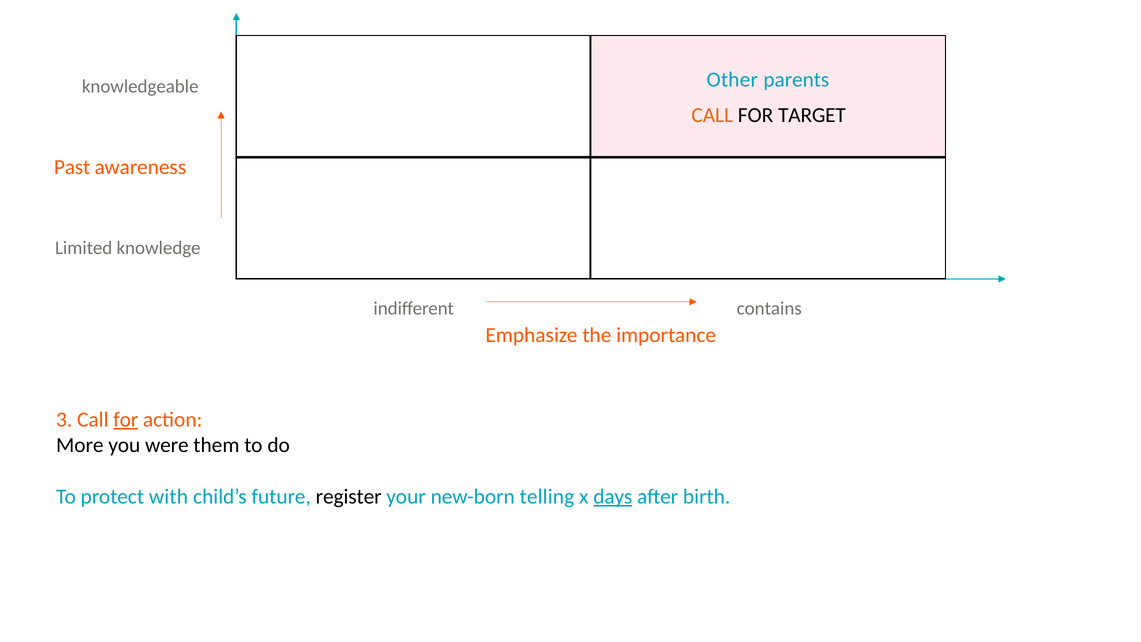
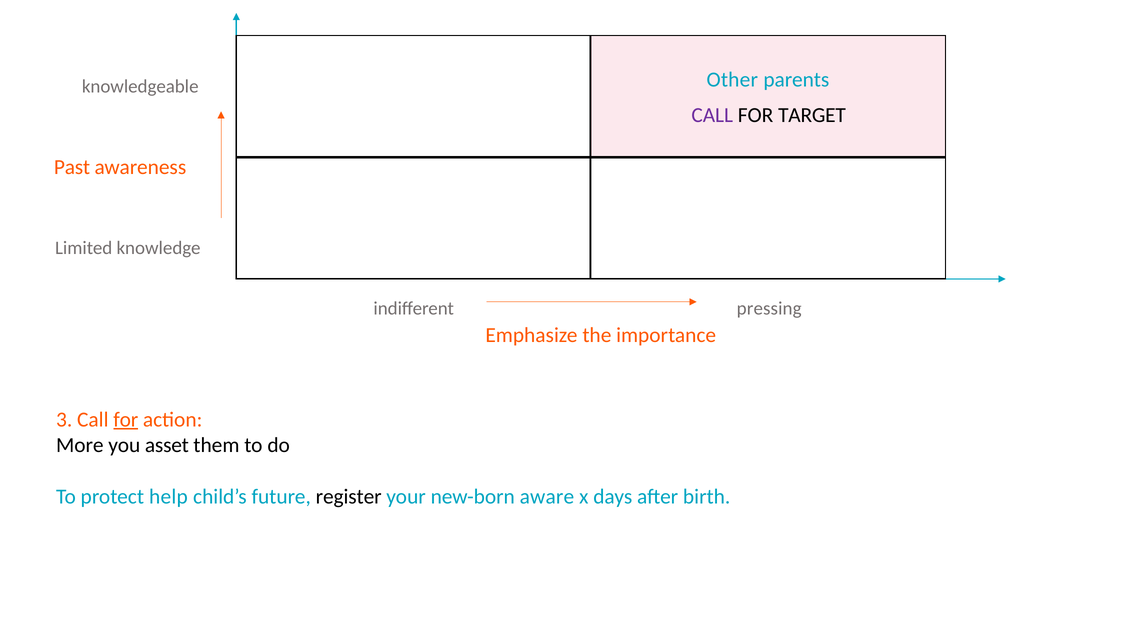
CALL colour: orange -> purple (712, 115)
contains: contains -> pressing (769, 309)
were: were -> asset (167, 445)
with: with -> help (168, 496)
telling: telling -> aware (547, 496)
days underline: present -> none (613, 496)
